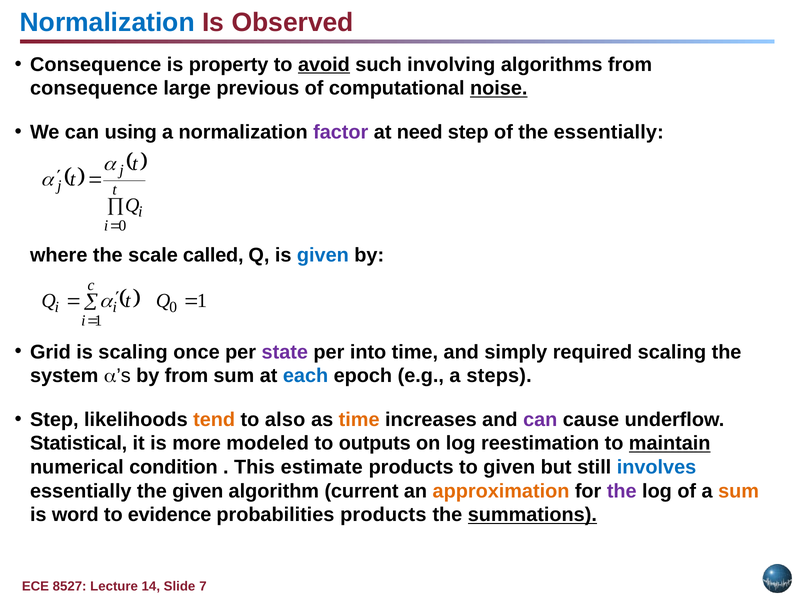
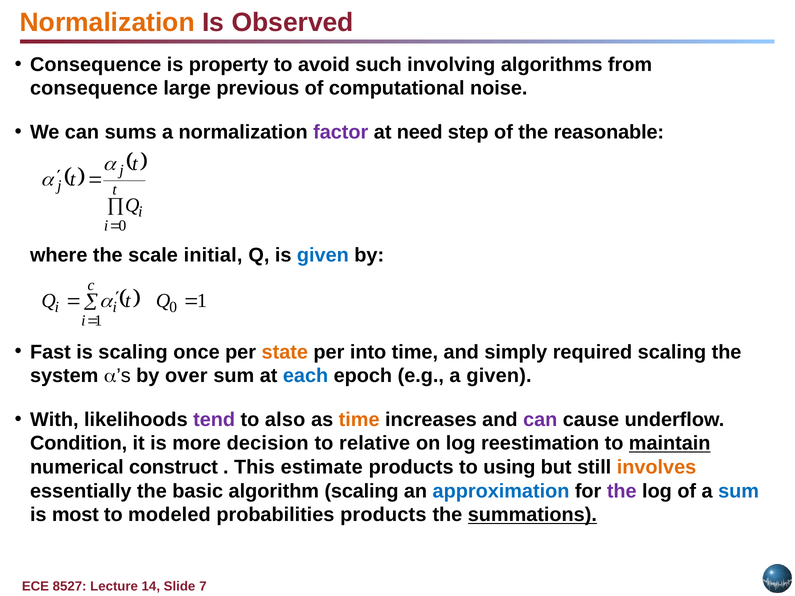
Normalization colour: blue -> orange (107, 23)
avoid underline: present -> none (324, 65)
noise underline: present -> none (499, 88)
using: using -> sums (131, 132)
the essentially: essentially -> reasonable (609, 132)
called: called -> initial (213, 255)
Grid: Grid -> Fast (50, 352)
state colour: purple -> orange (285, 352)
by from: from -> over (186, 376)
a steps: steps -> given (499, 376)
Step: Step -> With (54, 420)
tend colour: orange -> purple (214, 420)
Statistical: Statistical -> Condition (79, 444)
modeled: modeled -> decision (268, 444)
outputs: outputs -> relative (375, 444)
condition: condition -> construct (174, 467)
to given: given -> using (509, 467)
involves colour: blue -> orange (657, 467)
the given: given -> basic (198, 491)
algorithm current: current -> scaling (362, 491)
approximation colour: orange -> blue (501, 491)
sum colour: orange -> blue (739, 491)
word: word -> most (75, 515)
evidence: evidence -> modeled (169, 515)
